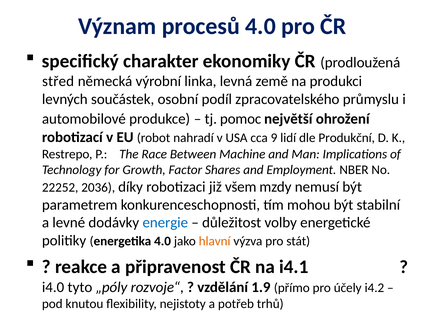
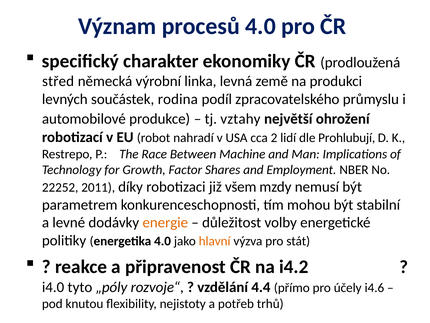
osobní: osobní -> rodina (178, 99)
pomoc: pomoc -> vztahy (240, 119)
9: 9 -> 2 (274, 138)
Produkční: Produkční -> Prohlubují (347, 138)
2036: 2036 -> 2011 (98, 187)
energie colour: blue -> orange (165, 222)
i4.1: i4.1 -> i4.2 (294, 266)
1.9: 1.9 -> 4.4 (261, 287)
i4.2: i4.2 -> i4.6 (374, 287)
